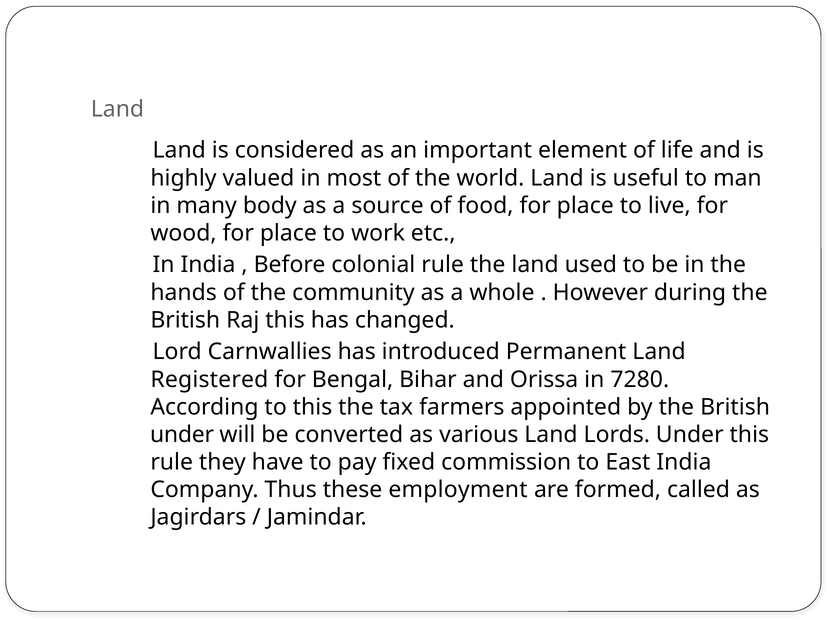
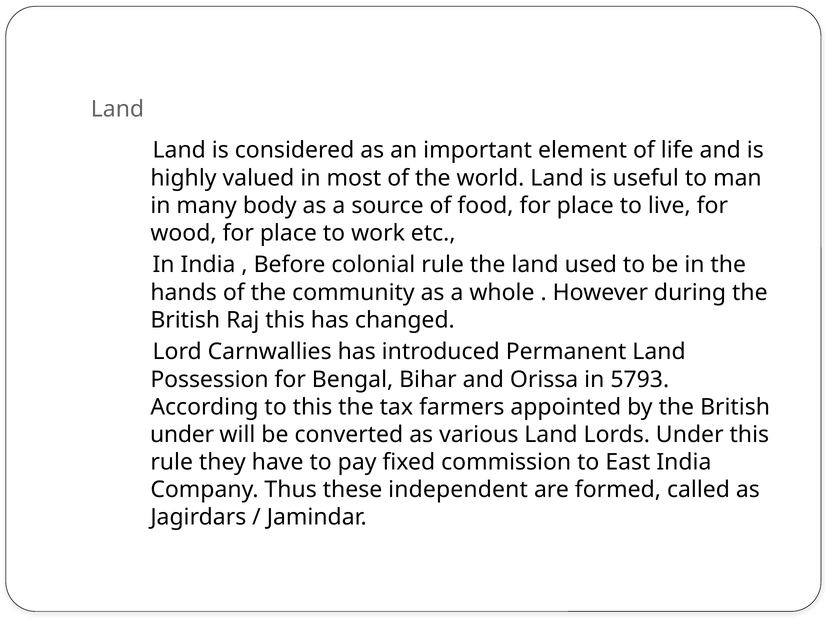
Registered: Registered -> Possession (210, 380)
7280: 7280 -> 5793 (640, 380)
employment: employment -> independent (458, 490)
